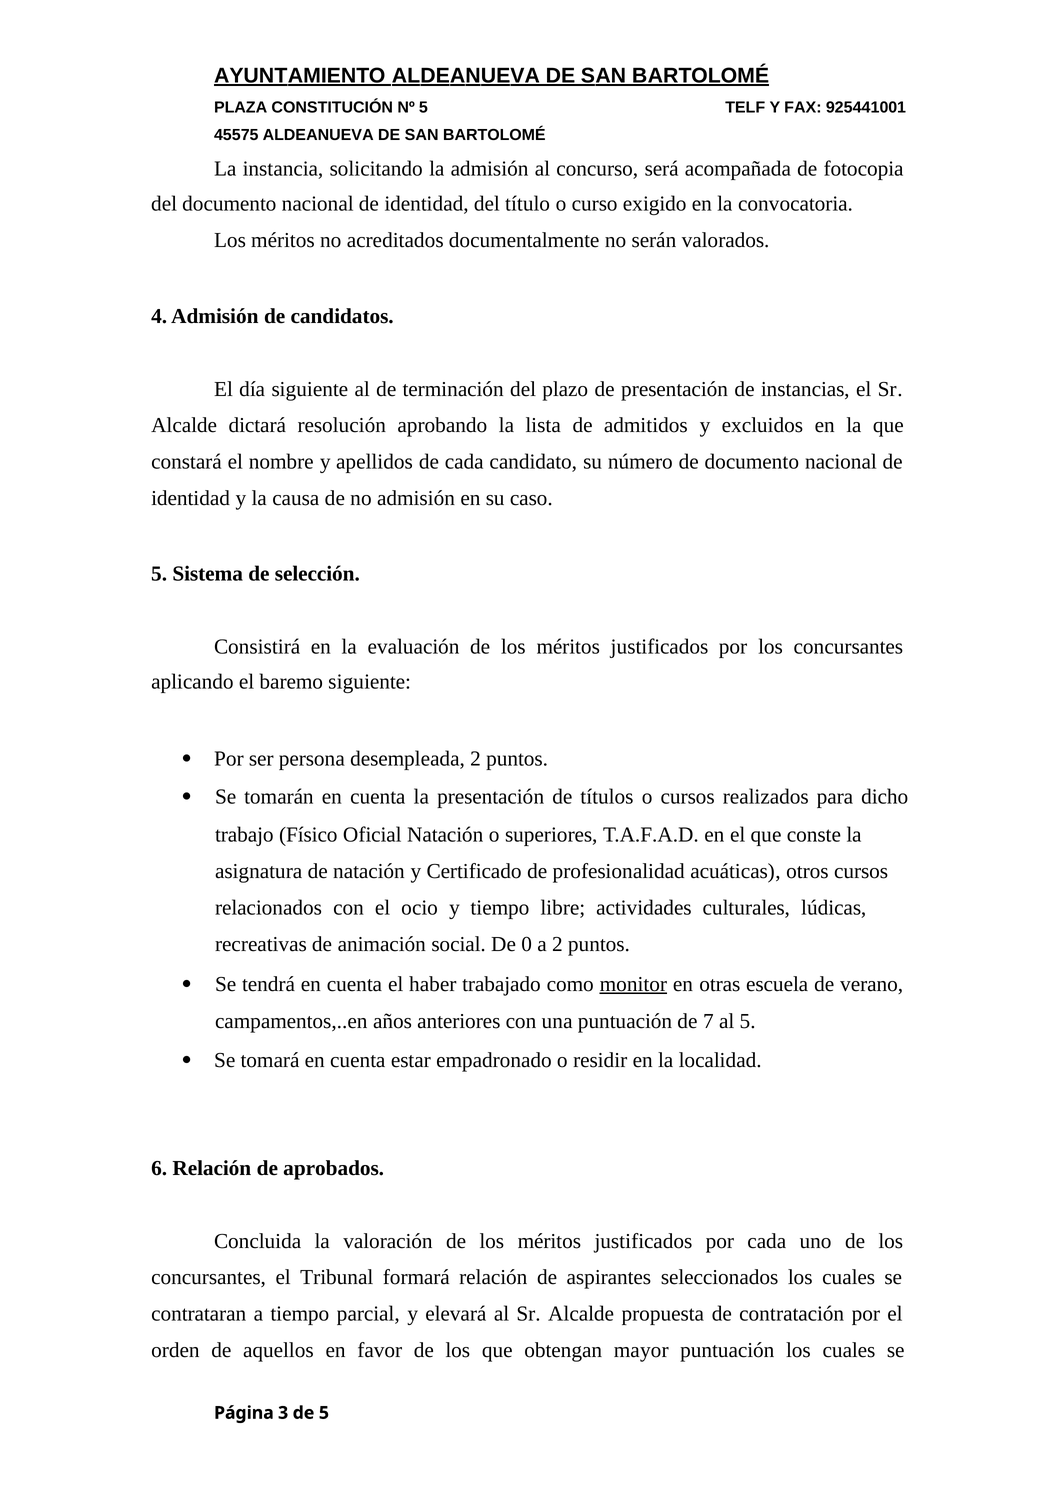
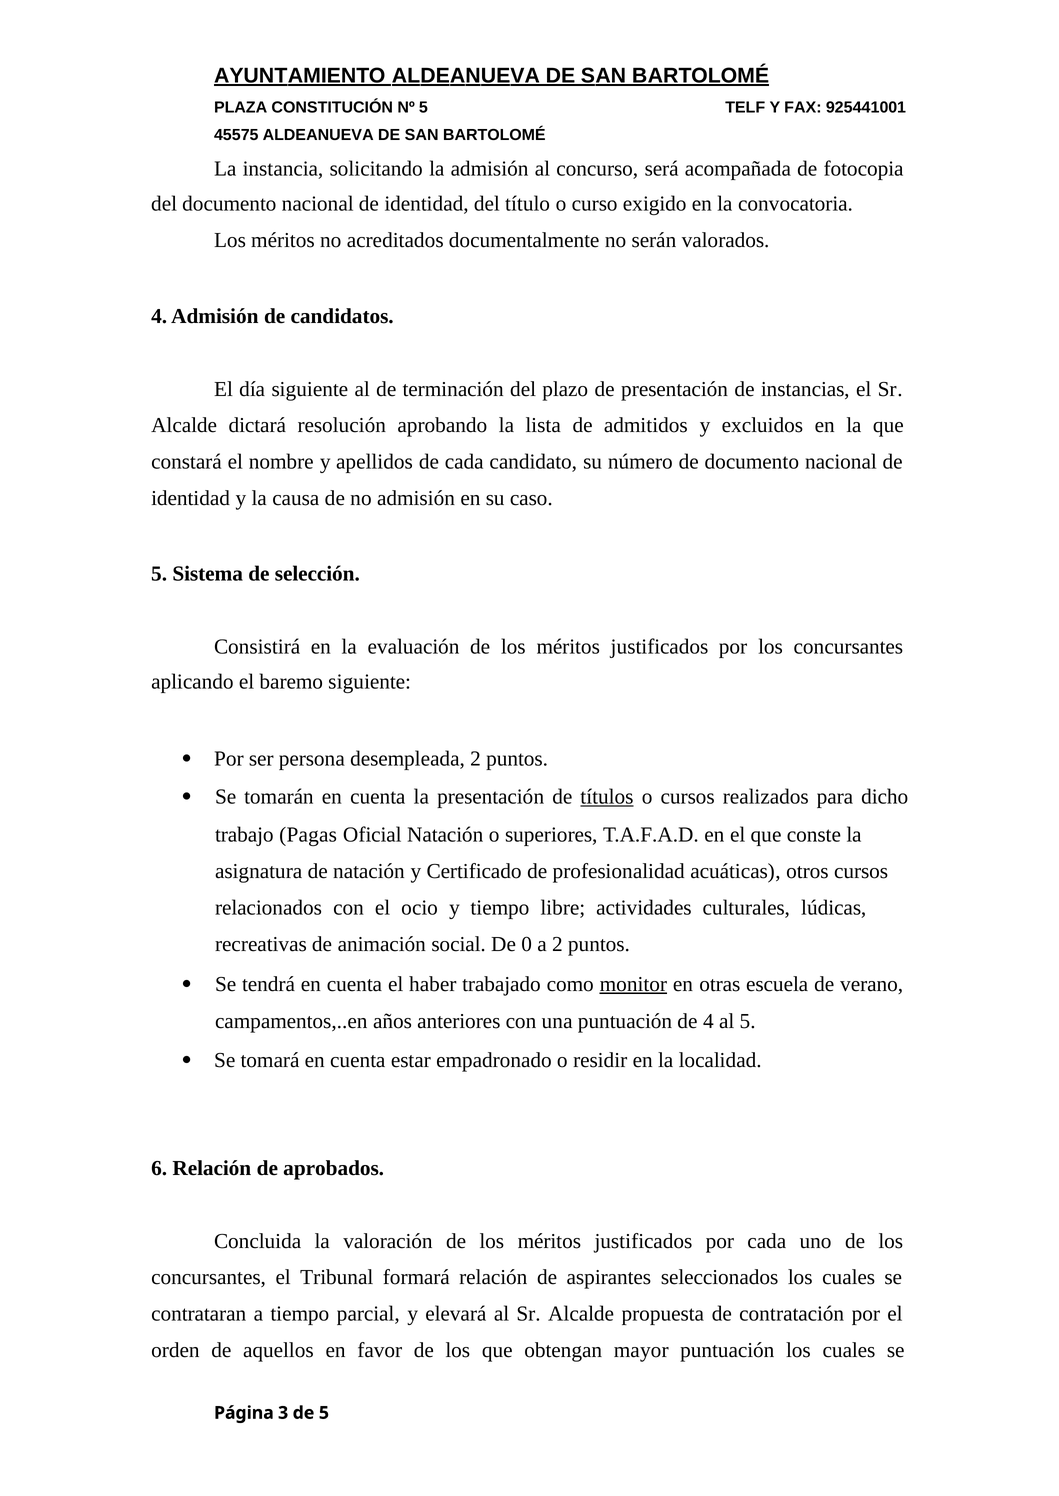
títulos underline: none -> present (607, 797)
Físico: Físico -> Pagas (308, 835)
de 7: 7 -> 4 (708, 1021)
